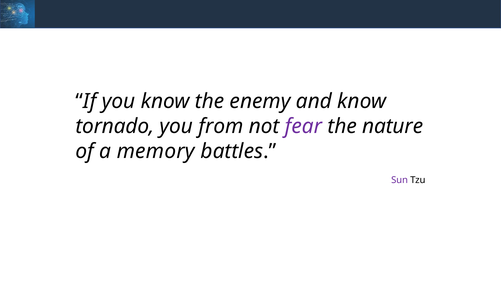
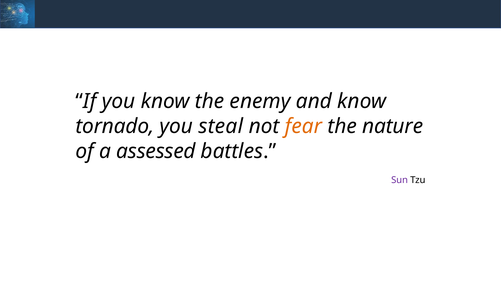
from: from -> steal (221, 126)
fear colour: purple -> orange (304, 126)
memory: memory -> assessed (156, 151)
